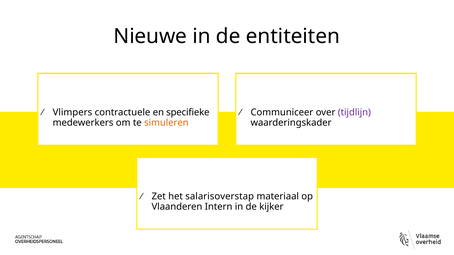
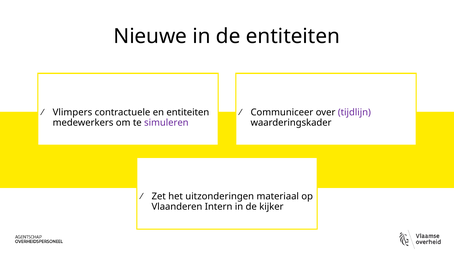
en specifieke: specifieke -> entiteiten (188, 113)
simuleren colour: orange -> purple (166, 123)
salarisoverstap: salarisoverstap -> uitzonderingen (220, 197)
